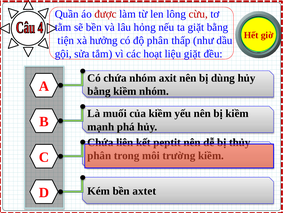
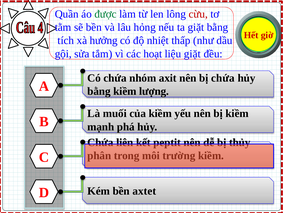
được colour: red -> green (106, 14)
tiện: tiện -> tích (66, 40)
độ phân: phân -> nhiệt (158, 40)
bị dùng: dùng -> chứa (223, 78)
kiềm nhóm: nhóm -> lượng (154, 91)
